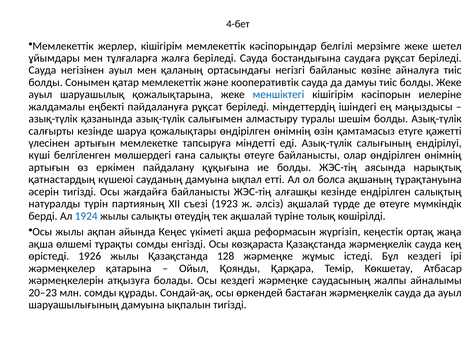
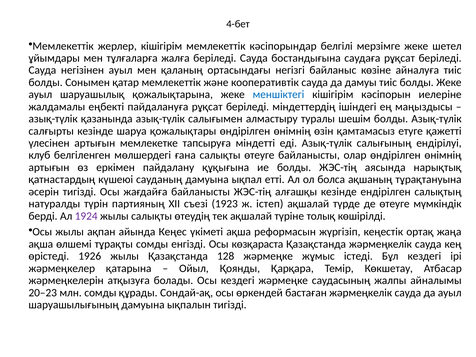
күші: күші -> клуб (39, 155)
әлсіз: әлсіз -> істеп (270, 204)
1924 colour: blue -> purple (86, 216)
